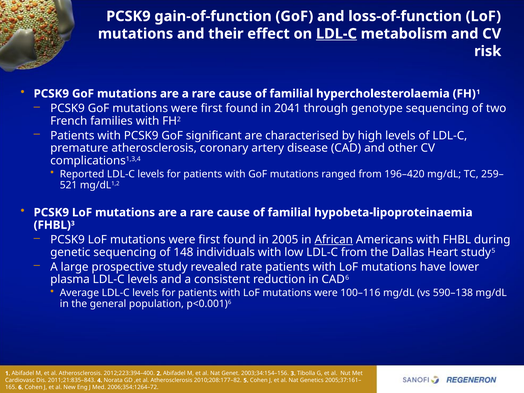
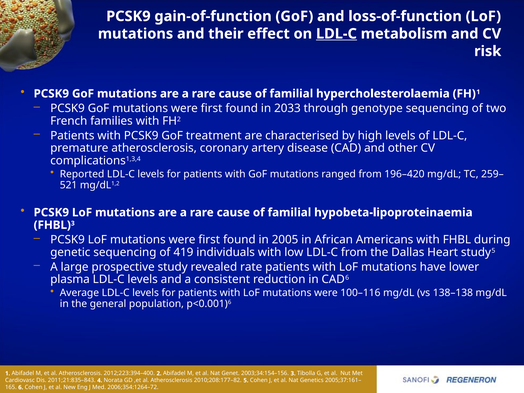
2041: 2041 -> 2033 (287, 108)
significant: significant -> treatment (214, 136)
African underline: present -> none (334, 240)
148: 148 -> 419 (183, 252)
590–138: 590–138 -> 138–138 (453, 293)
